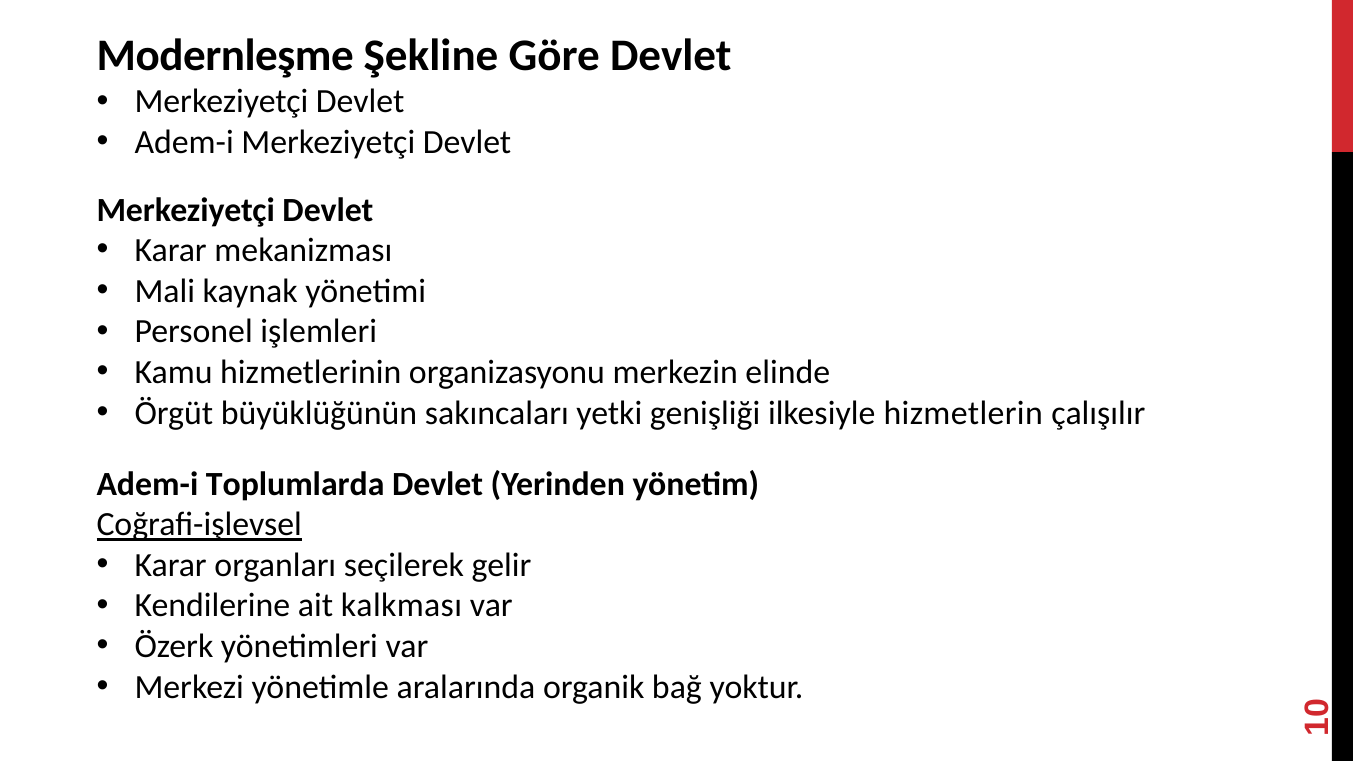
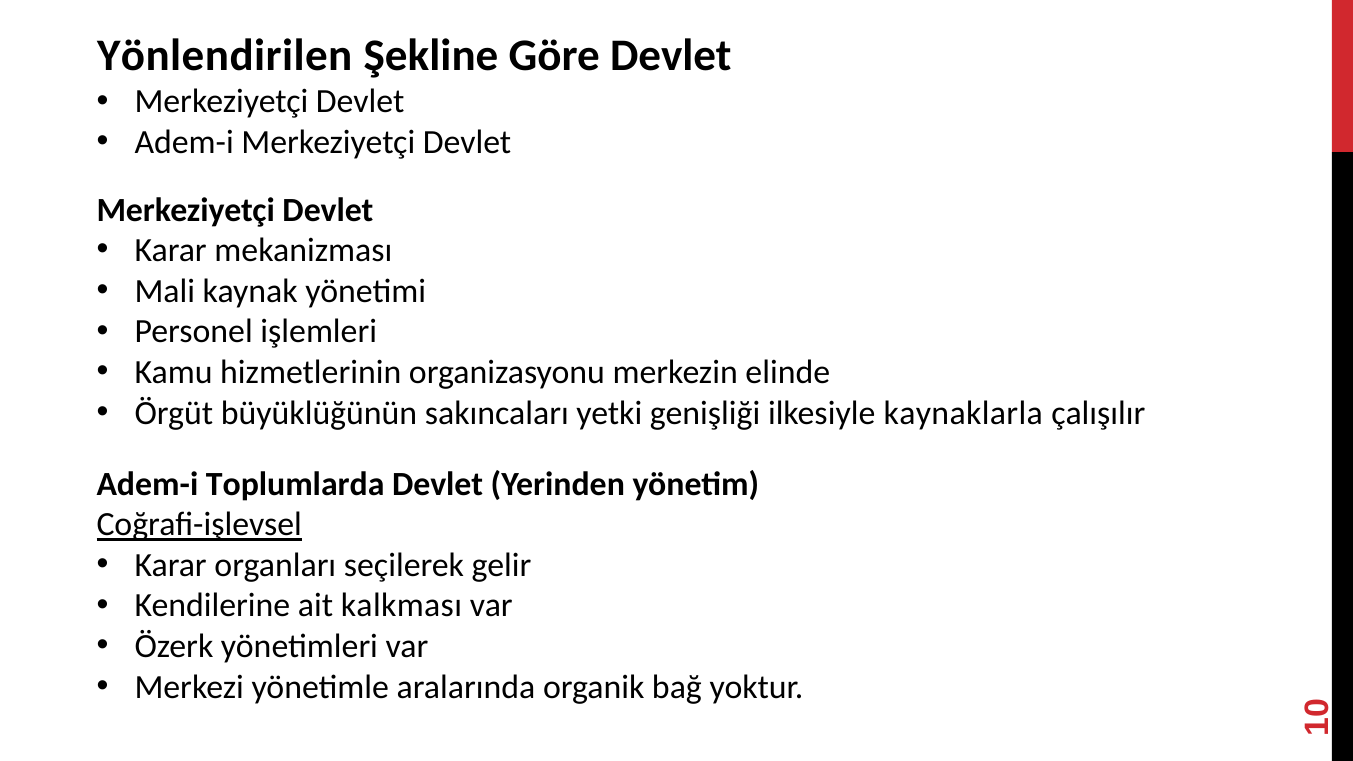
Modernleşme: Modernleşme -> Yönlendirilen (225, 55)
hizmetlerin: hizmetlerin -> kaynaklarla (963, 413)
